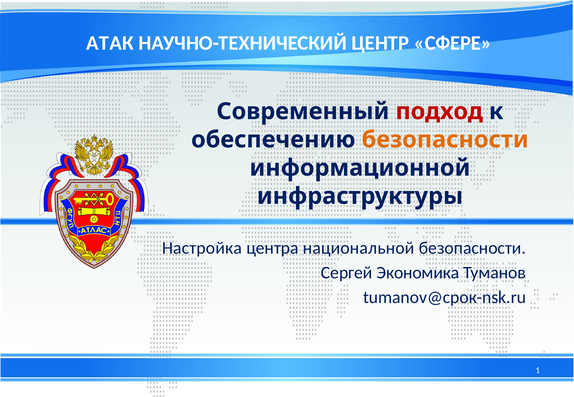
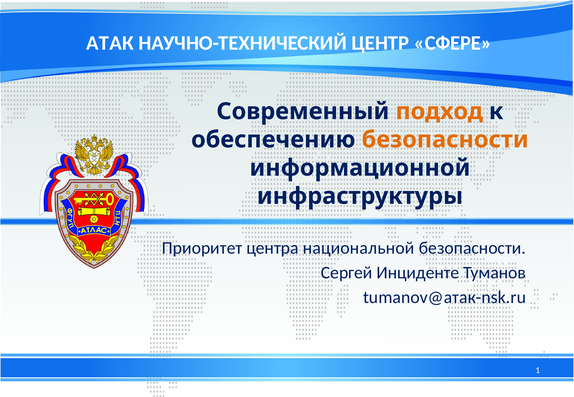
подход colour: red -> orange (439, 111)
Настройка: Настройка -> Приоритет (202, 248)
Экономика: Экономика -> Инциденте (418, 273)
tumanov@срок-nsk.ru: tumanov@срок-nsk.ru -> tumanov@атак-nsk.ru (444, 298)
